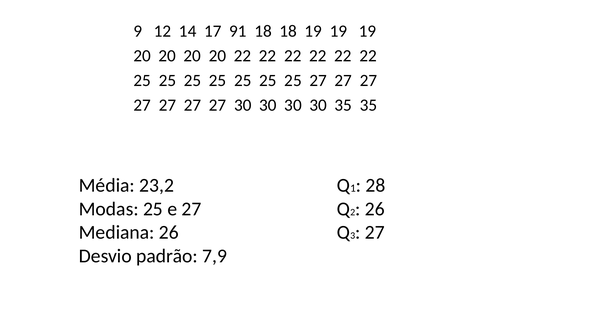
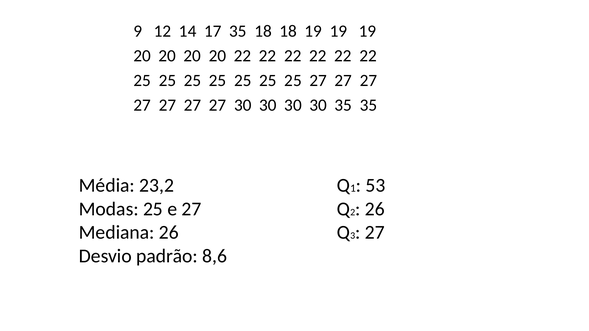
17 91: 91 -> 35 (238, 31)
28: 28 -> 53 (375, 186)
7,9: 7,9 -> 8,6 (215, 256)
